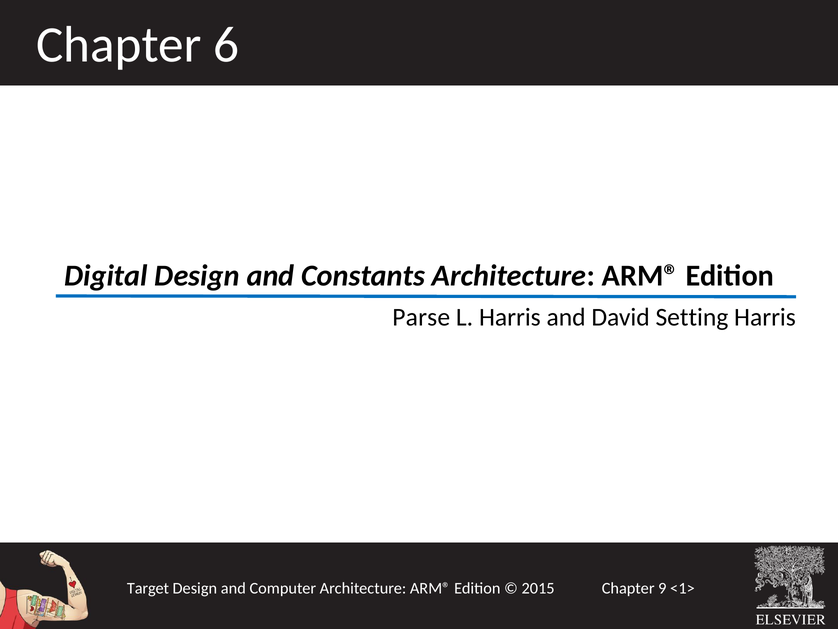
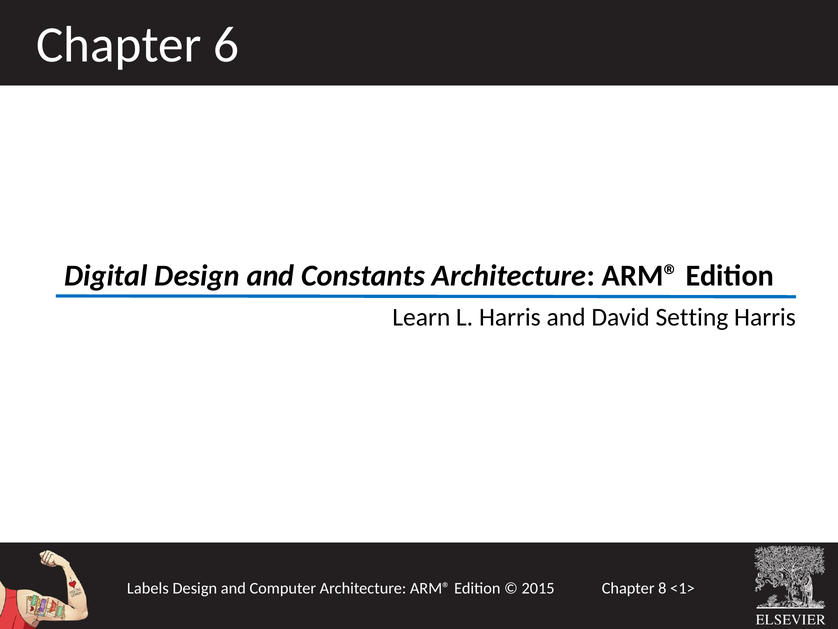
Parse: Parse -> Learn (421, 317)
Target: Target -> Labels (148, 588)
9: 9 -> 8 (662, 588)
